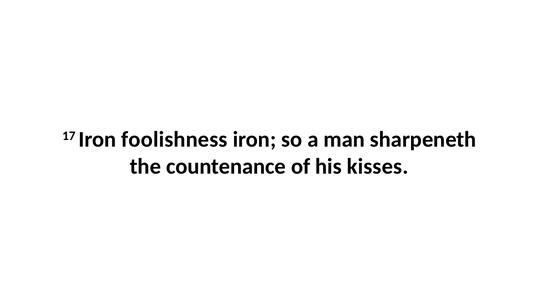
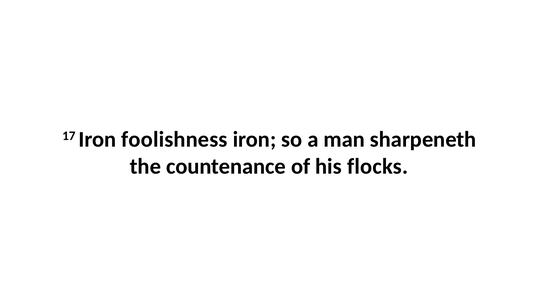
kisses: kisses -> flocks (378, 167)
